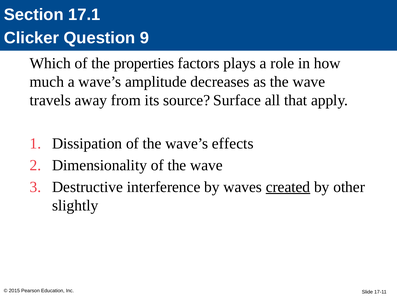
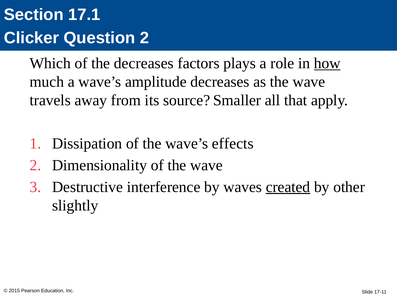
Question 9: 9 -> 2 (144, 38)
the properties: properties -> decreases (144, 63)
how underline: none -> present (327, 63)
Surface: Surface -> Smaller (237, 100)
